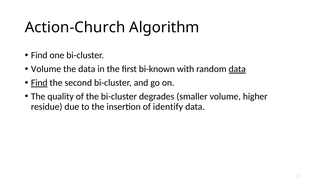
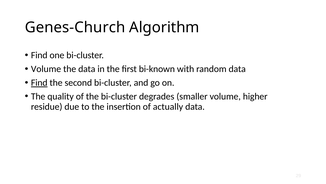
Action-Church: Action-Church -> Genes-Church (75, 27)
data underline: present -> none (237, 69)
identify: identify -> actually (168, 106)
